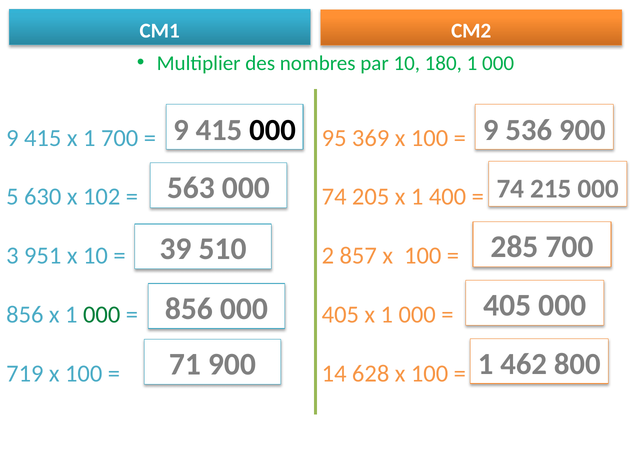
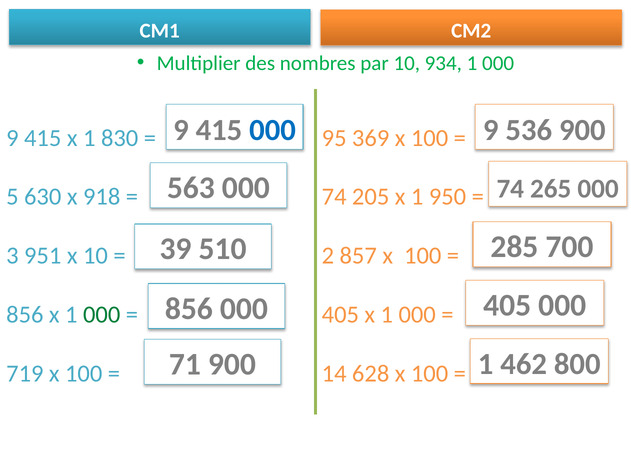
180: 180 -> 934 (443, 63)
000 colour: black -> blue (273, 130)
1 700: 700 -> 830 (120, 138)
215: 215 -> 265 (551, 189)
102: 102 -> 918 (102, 197)
400: 400 -> 950 (448, 197)
